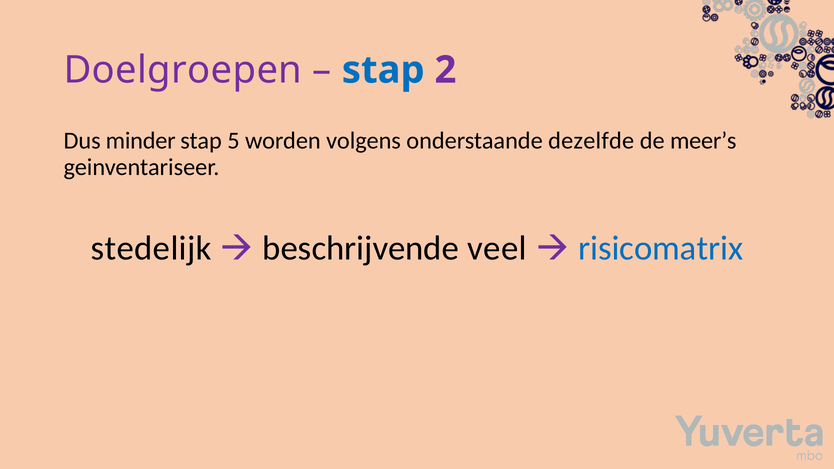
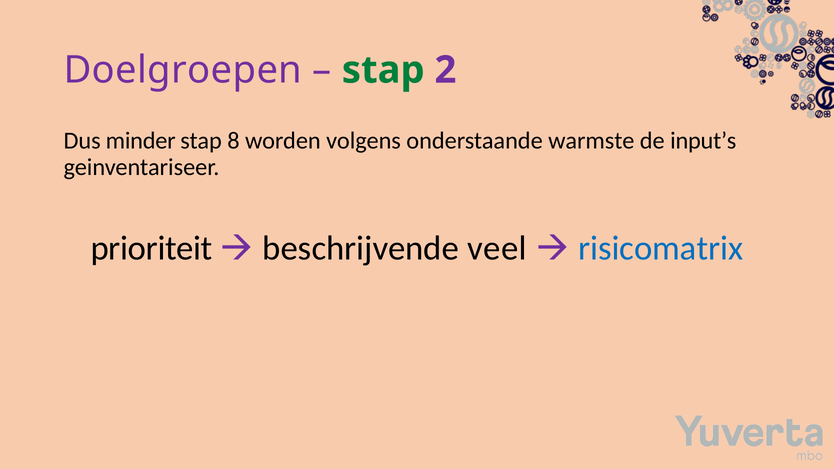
stap colour: blue -> green (383, 70)
5: 5 -> 8 (233, 141)
dezelfde: dezelfde -> warmste (591, 141)
meer’s: meer’s -> input’s (703, 141)
stedelijk: stedelijk -> prioriteit (152, 248)
